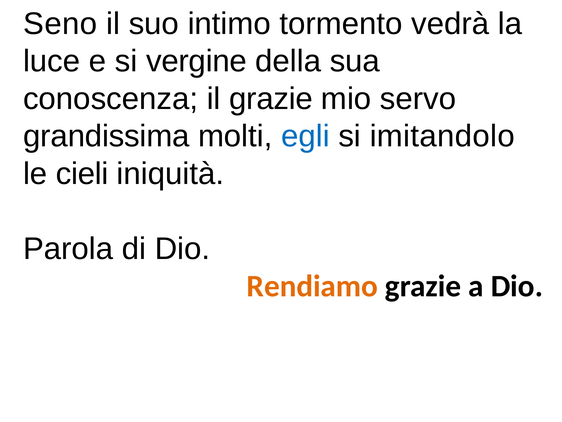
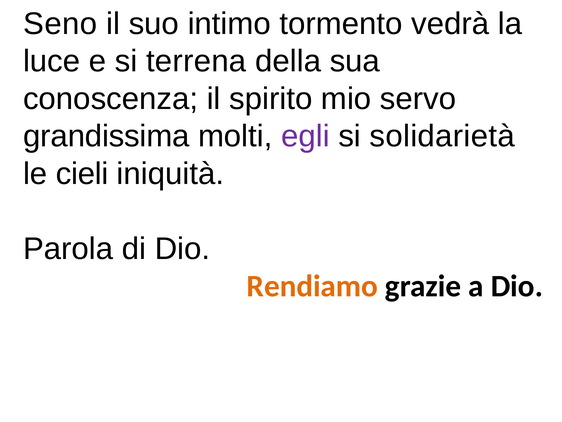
vergine: vergine -> terrena (196, 61)
il grazie: grazie -> spirito (271, 99)
egli colour: blue -> purple (305, 136)
imitandolo: imitandolo -> solidarietà (442, 136)
